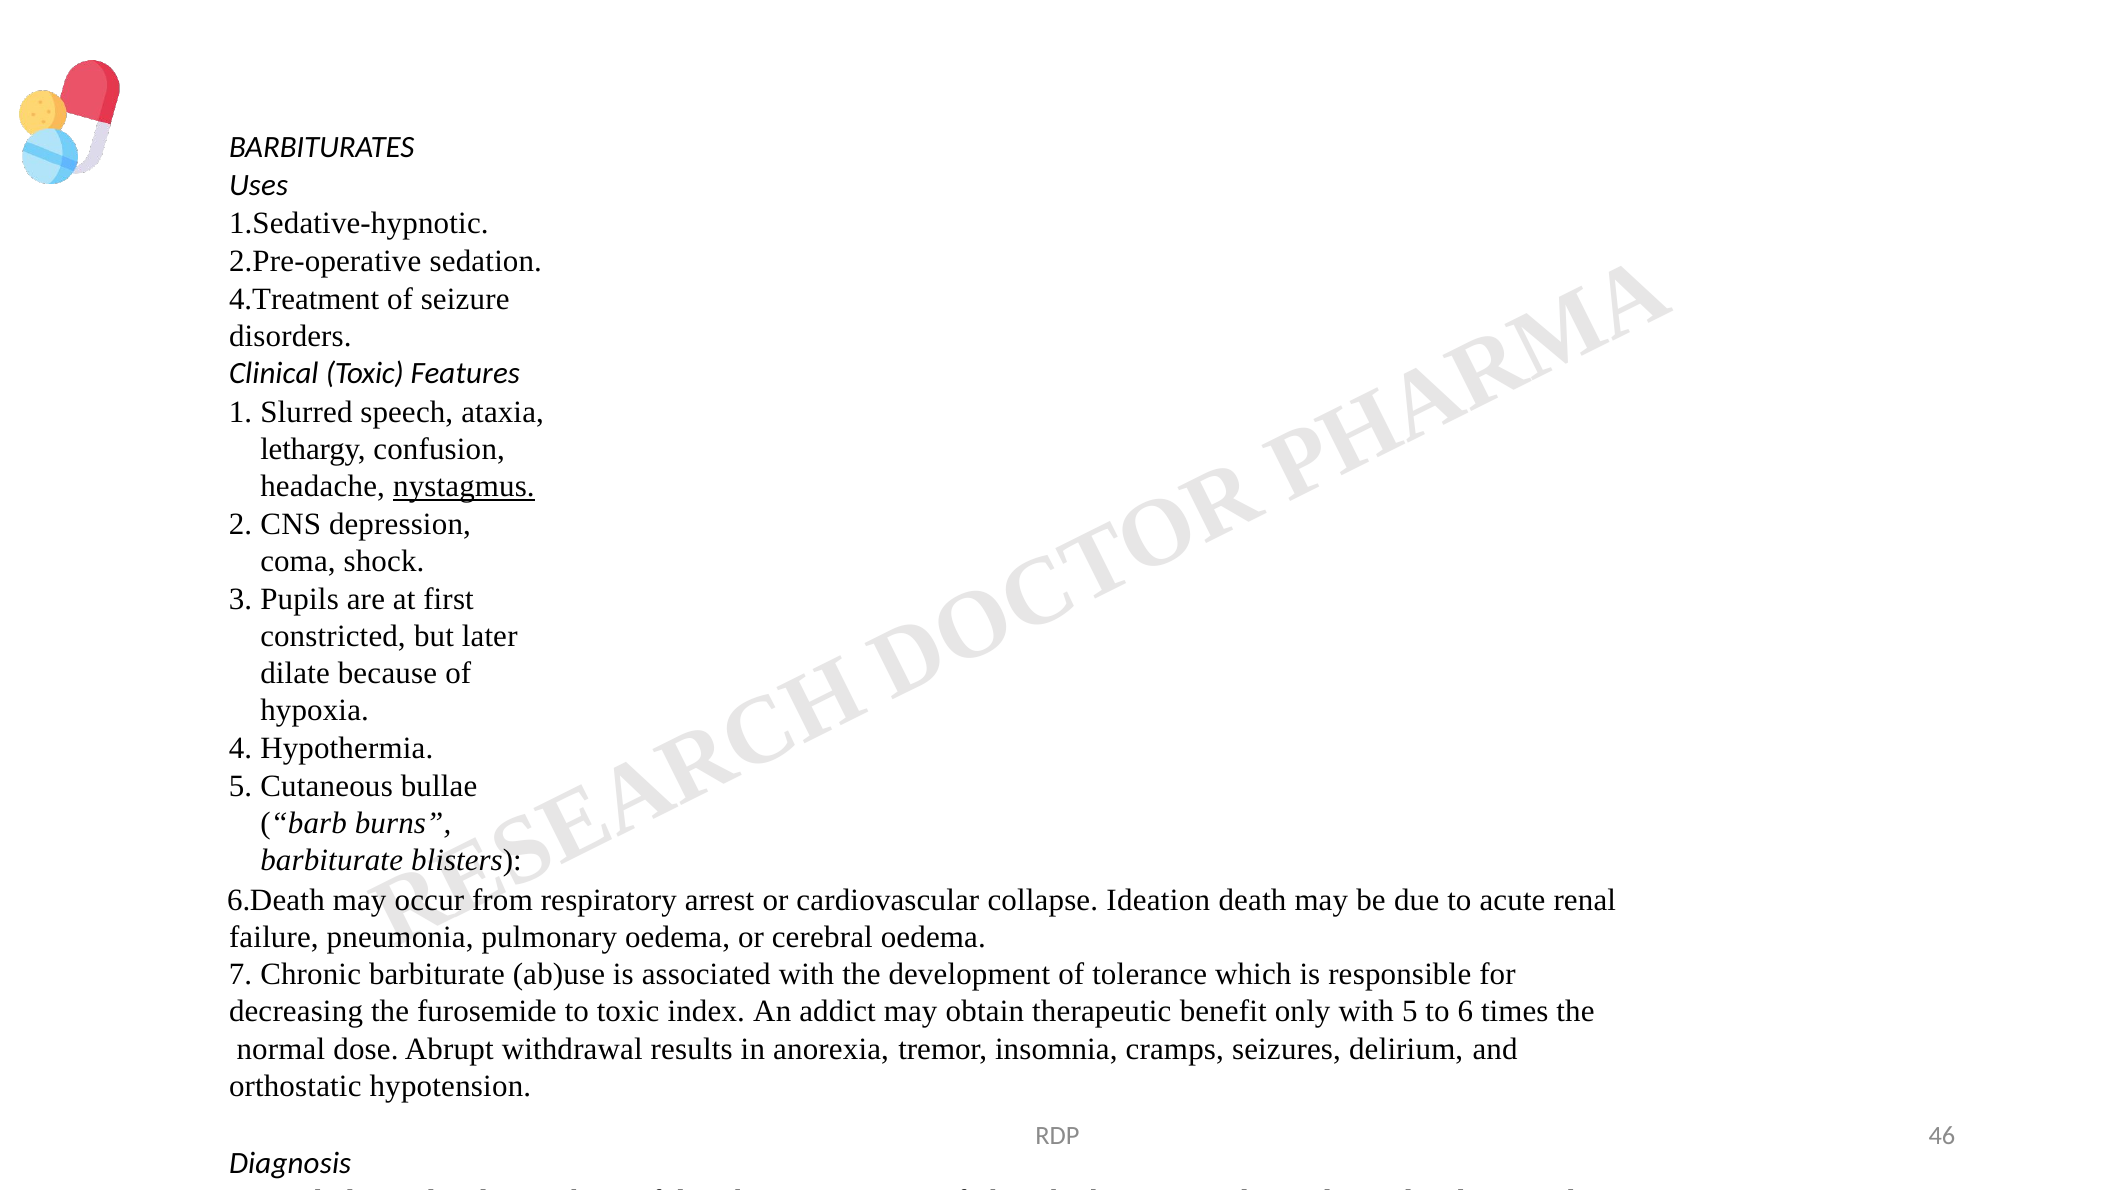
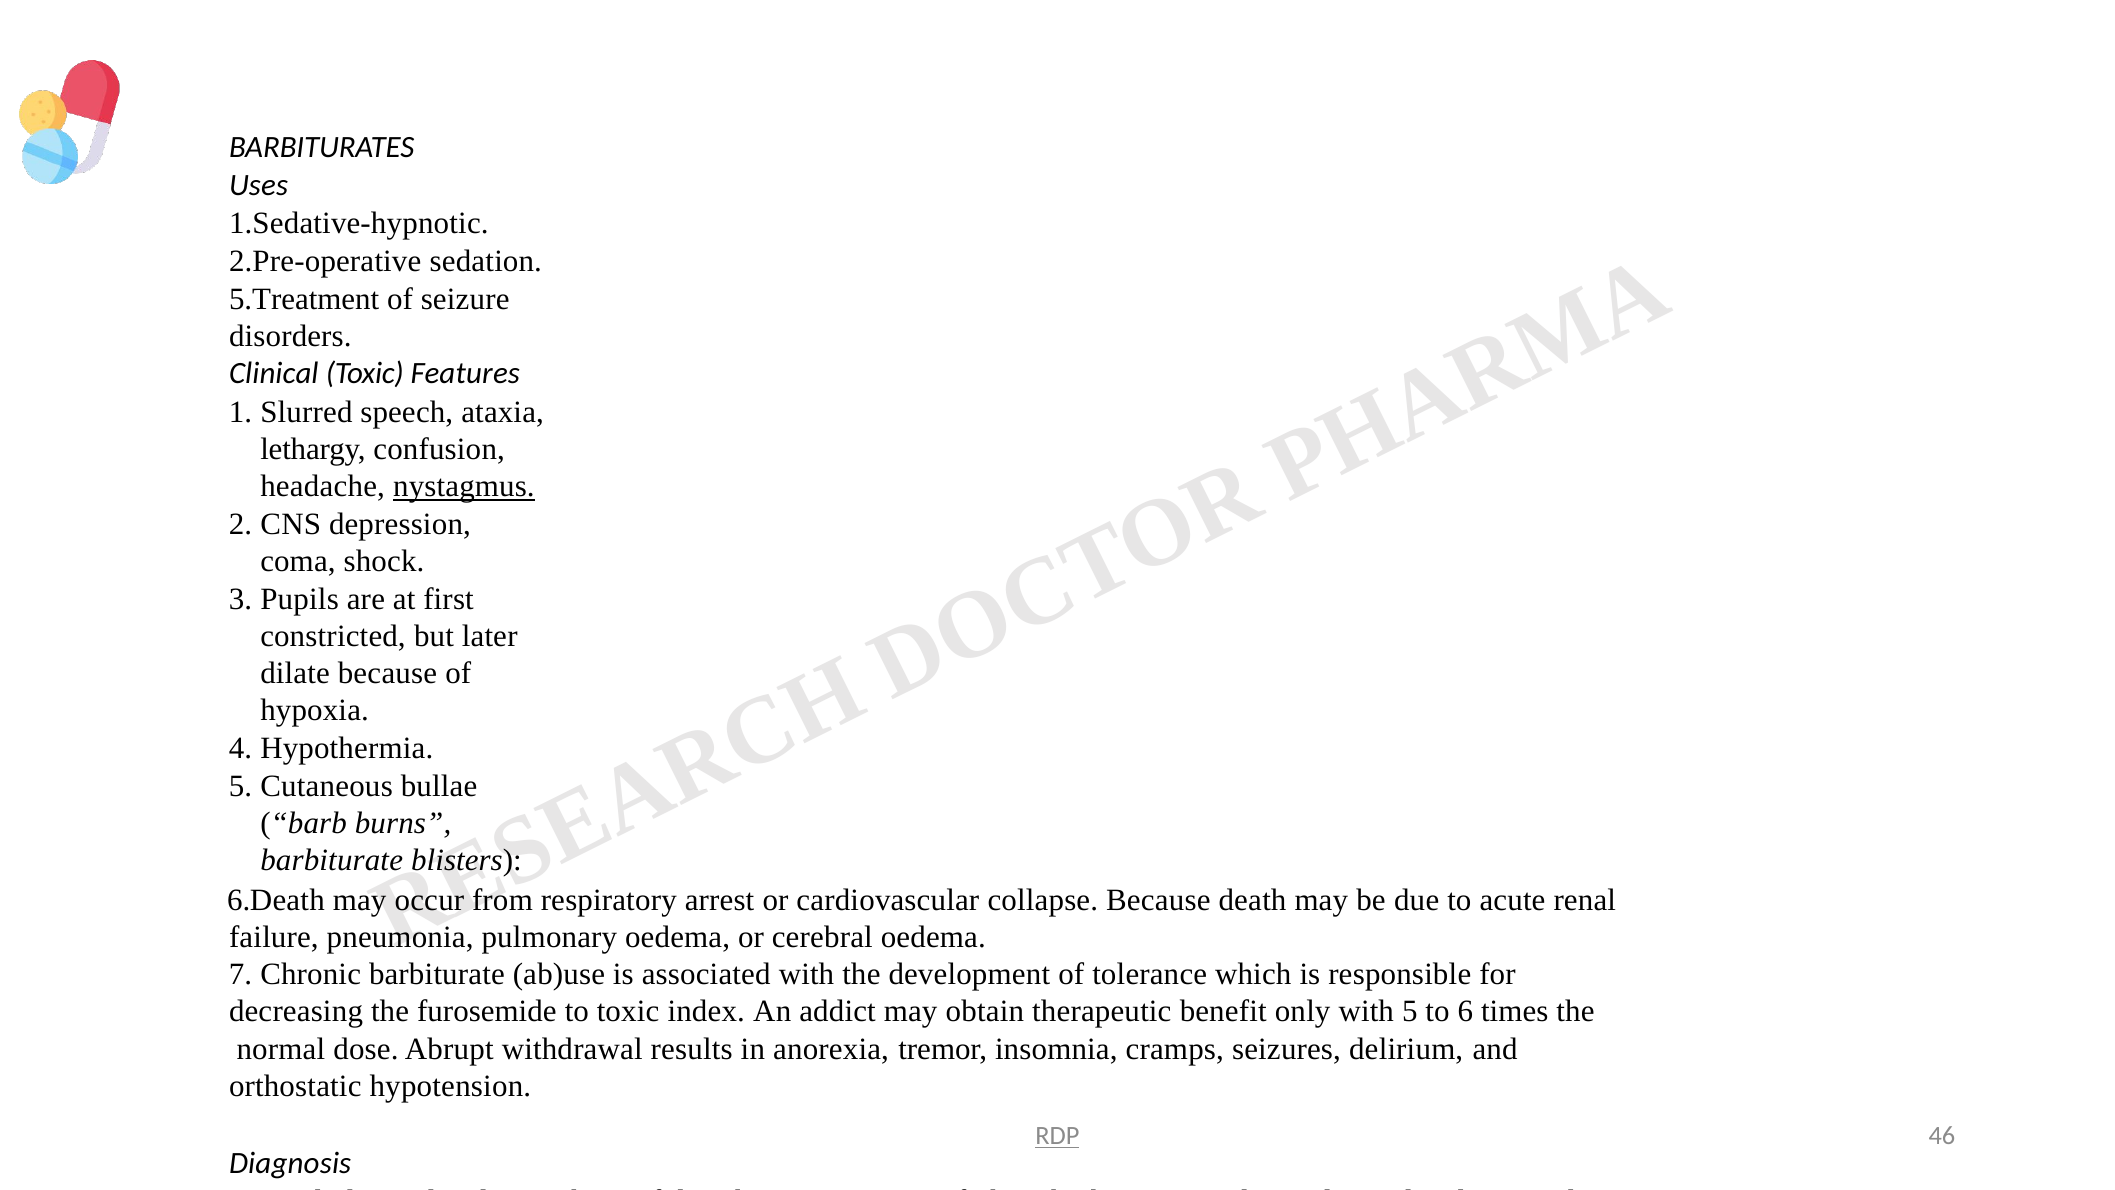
4.Treatment: 4.Treatment -> 5.Treatment (304, 299)
collapse Ideation: Ideation -> Because (1158, 900)
RDP underline: none -> present (1057, 1136)
